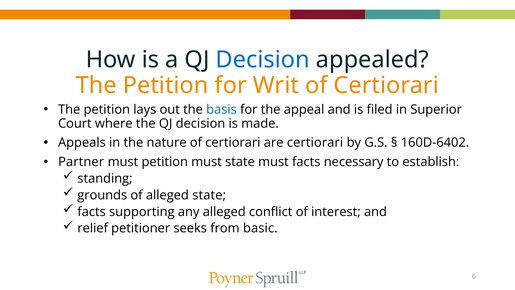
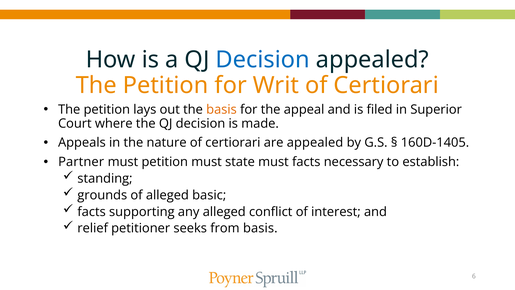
basis colour: blue -> orange (221, 109)
are certiorari: certiorari -> appealed (315, 143)
160D-6402: 160D-6402 -> 160D-1405 (435, 143)
alleged state: state -> basic (209, 195)
from basic: basic -> basis (260, 228)
